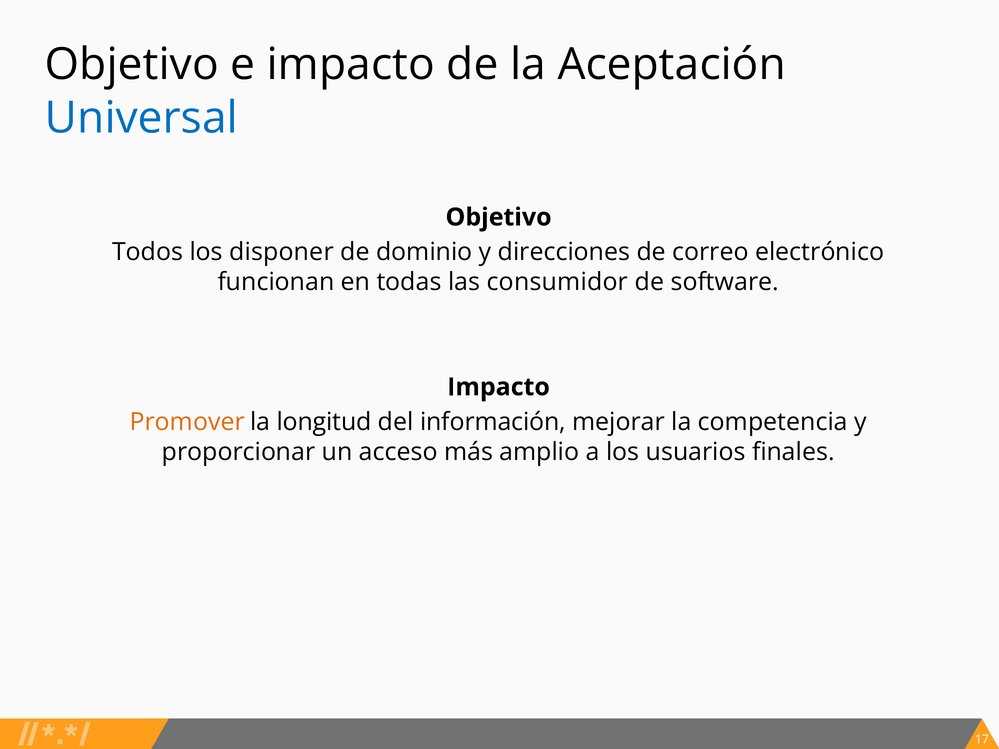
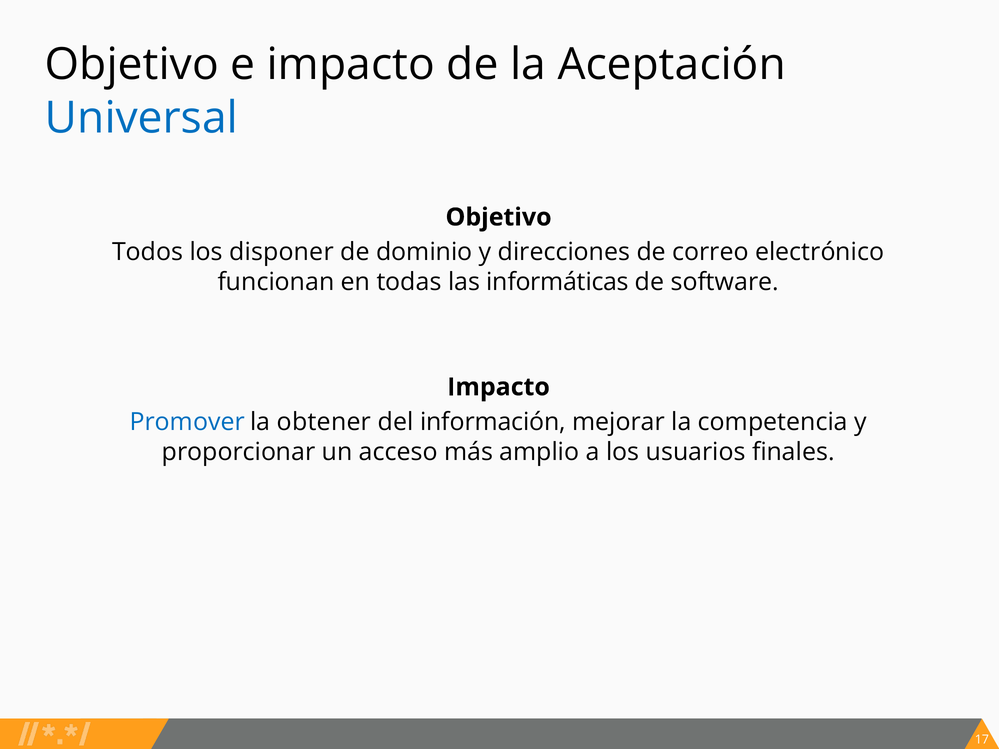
consumidor: consumidor -> informáticas (558, 282)
Promover colour: orange -> blue (187, 422)
longitud: longitud -> obtener (324, 422)
